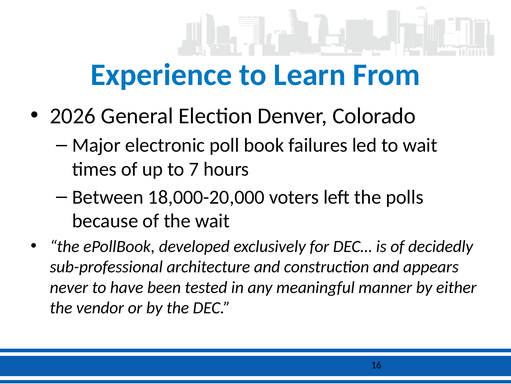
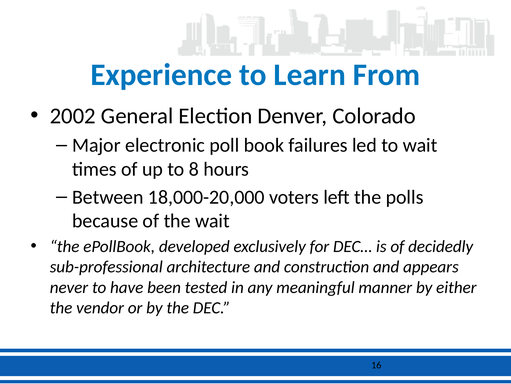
2026: 2026 -> 2002 (73, 116)
7: 7 -> 8 (194, 169)
